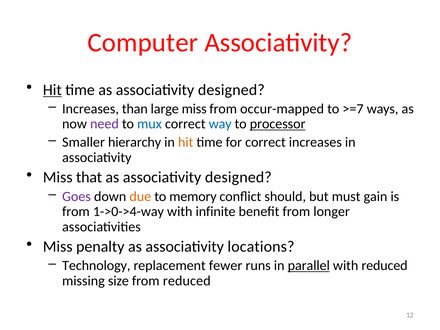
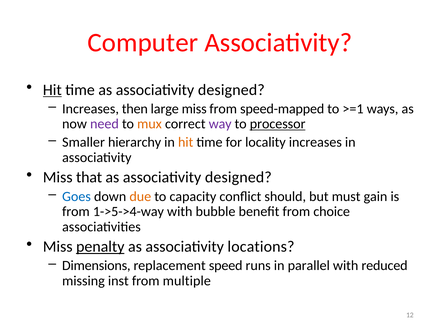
than: than -> then (135, 109)
occur-mapped: occur-mapped -> speed-mapped (282, 109)
>=7: >=7 -> >=1 (353, 109)
mux colour: blue -> orange (149, 124)
way colour: blue -> purple (220, 124)
for correct: correct -> locality (265, 142)
Goes colour: purple -> blue (77, 196)
memory: memory -> capacity (193, 196)
1->0->4-way: 1->0->4-way -> 1->5->4-way (128, 212)
infinite: infinite -> bubble (216, 212)
longer: longer -> choice (332, 212)
penalty underline: none -> present (100, 247)
Technology: Technology -> Dimensions (96, 266)
fewer: fewer -> speed (226, 266)
parallel underline: present -> none (309, 266)
size: size -> inst (118, 281)
from reduced: reduced -> multiple (187, 281)
